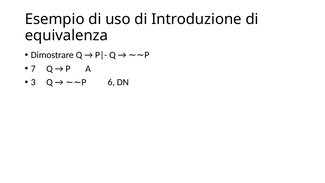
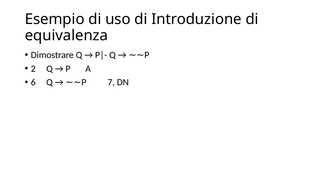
7: 7 -> 2 (33, 69)
3: 3 -> 6 (33, 82)
6: 6 -> 7 (111, 82)
